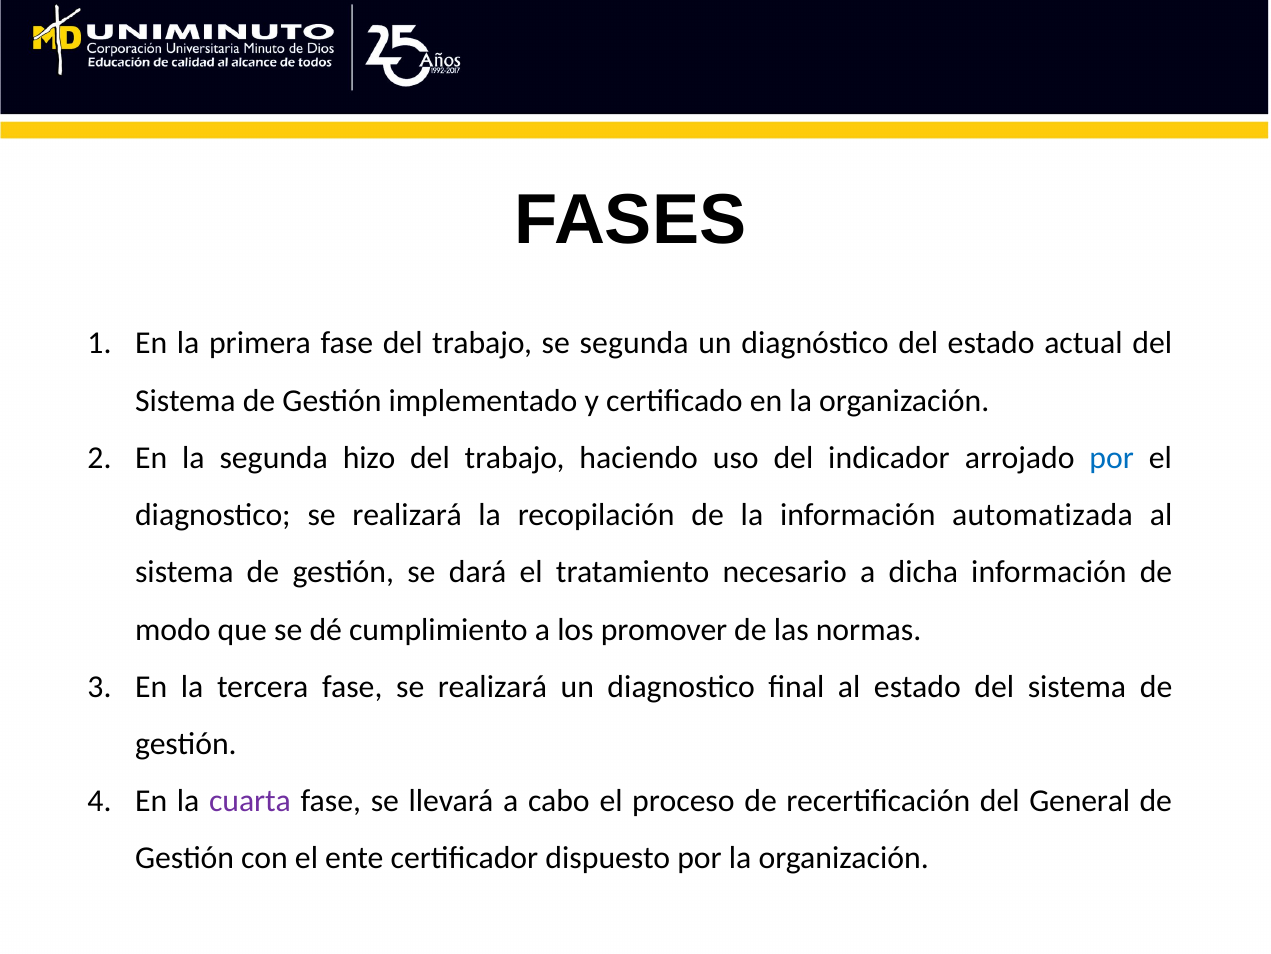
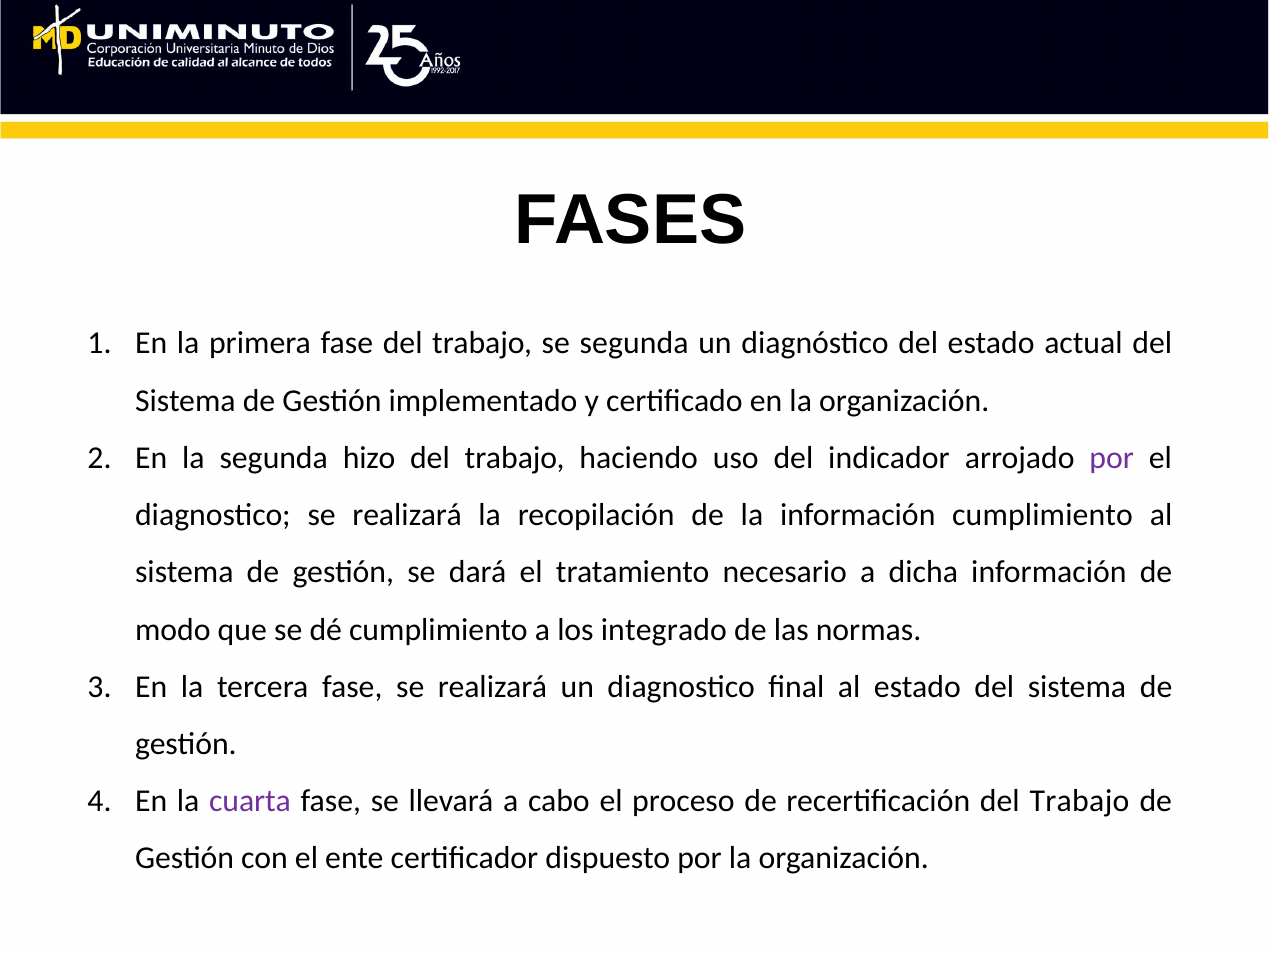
por colour: blue -> purple (1112, 457)
información automatizada: automatizada -> cumplimiento (1043, 515)
promover: promover -> integrado (664, 629)
recertificación del General: General -> Trabajo (1079, 801)
